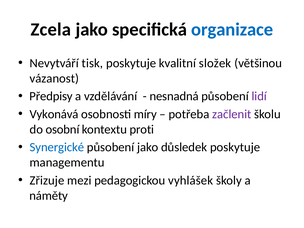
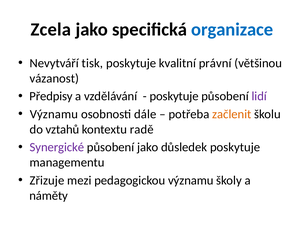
složek: složek -> právní (215, 63)
nesnadná: nesnadná -> poskytuje (174, 96)
Vykonává: Vykonává -> Významu (54, 114)
míry: míry -> dále (145, 114)
začlenit colour: purple -> orange (232, 114)
osobní: osobní -> vztahů (62, 129)
proti: proti -> radě (142, 129)
Synergické colour: blue -> purple (57, 147)
pedagogickou vyhlášek: vyhlášek -> významu (191, 180)
